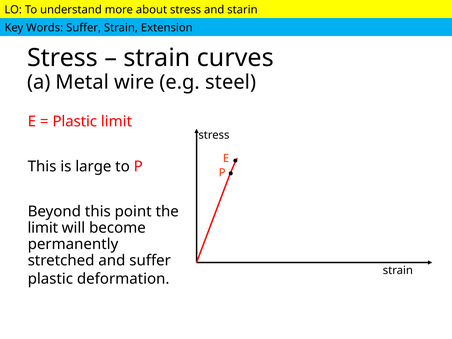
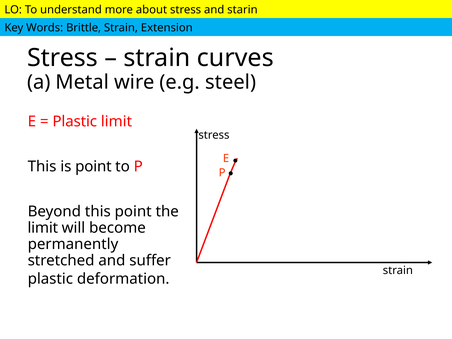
Suffer: Suffer -> Brittle (84, 28)
is large: large -> point (93, 167)
